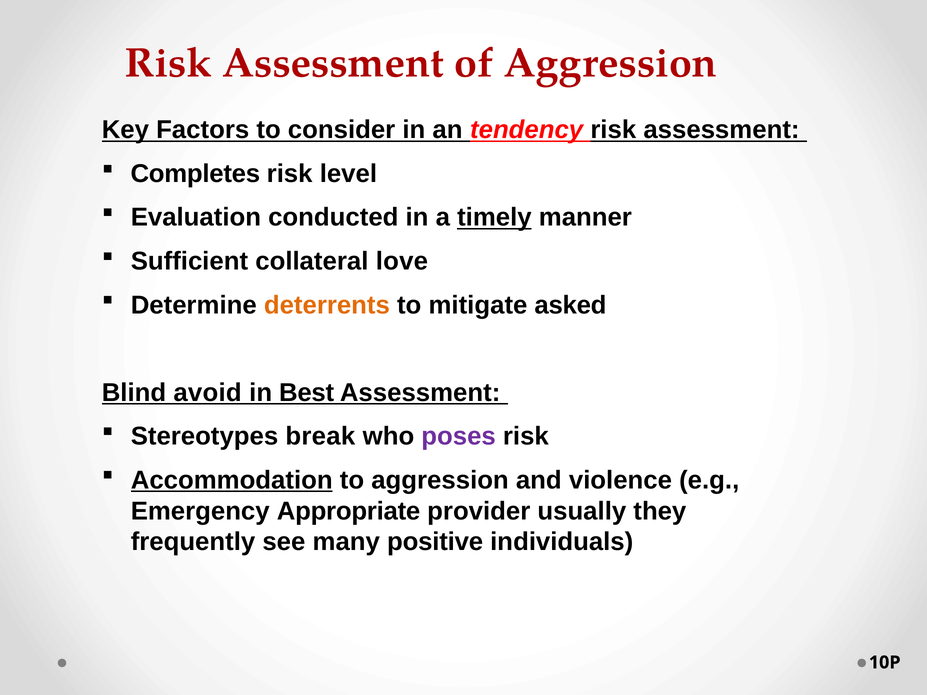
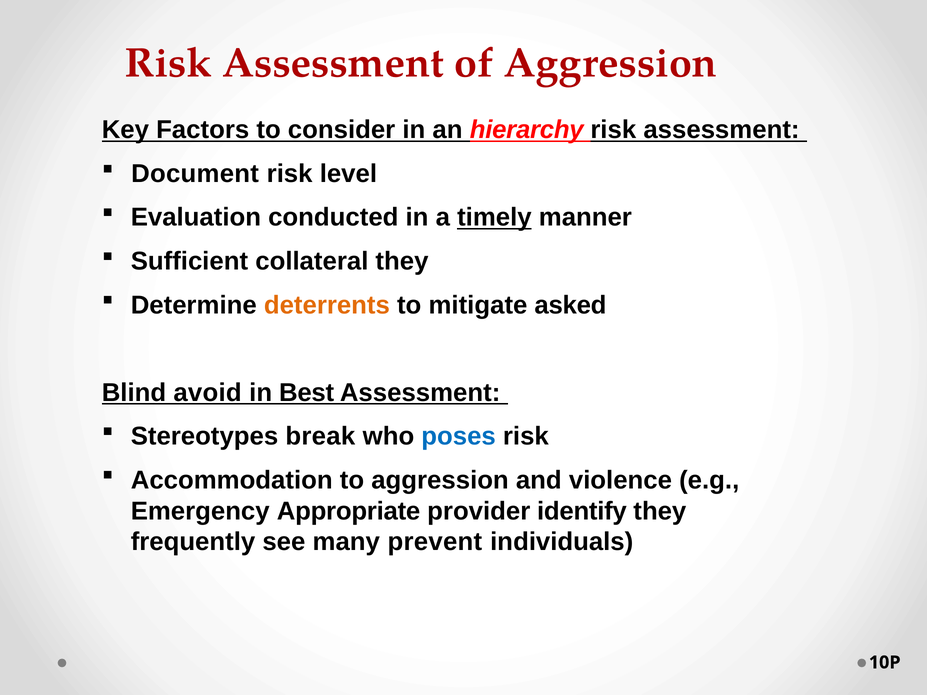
tendency: tendency -> hierarchy (527, 130)
Completes: Completes -> Document (195, 174)
collateral love: love -> they (402, 261)
poses colour: purple -> blue (459, 437)
Accommodation underline: present -> none (232, 480)
usually: usually -> identify (582, 511)
positive: positive -> prevent (435, 542)
